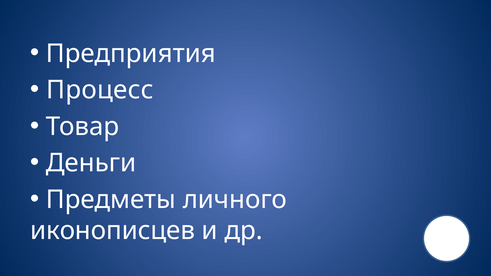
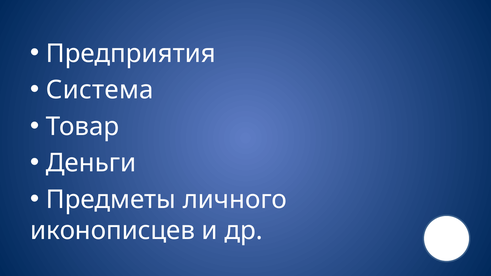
Процесс: Процесс -> Система (100, 90)
